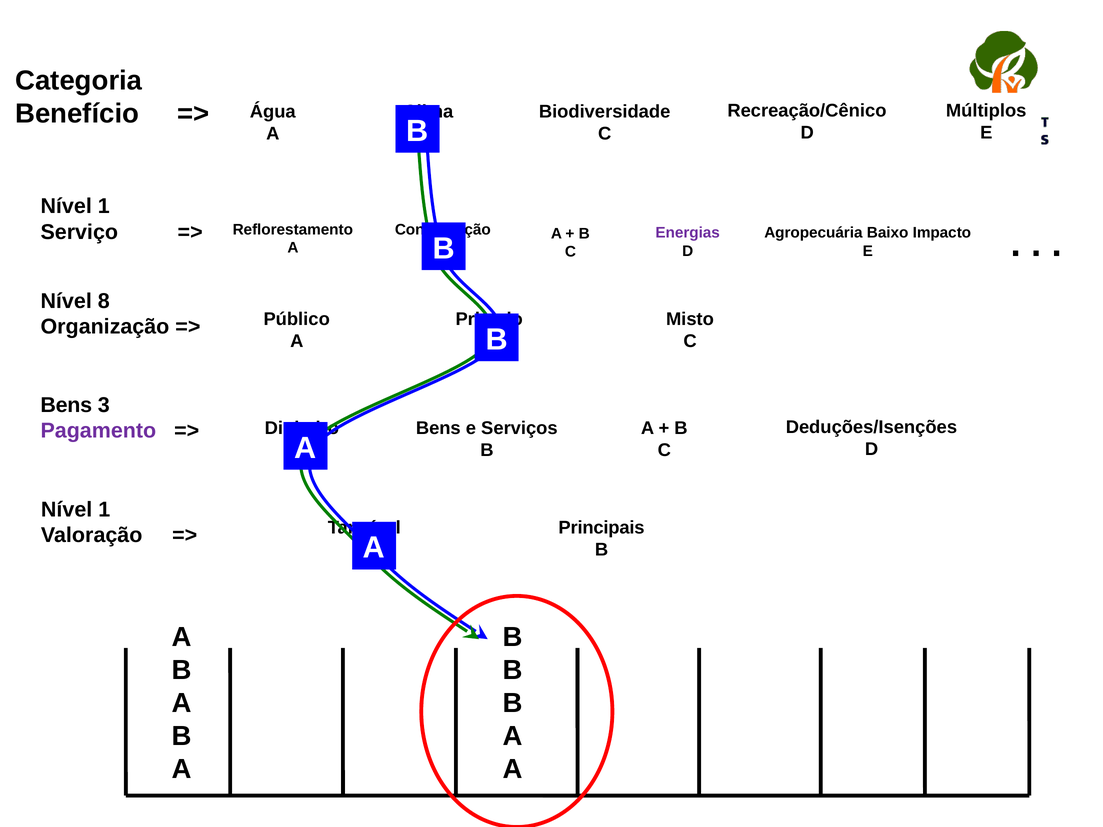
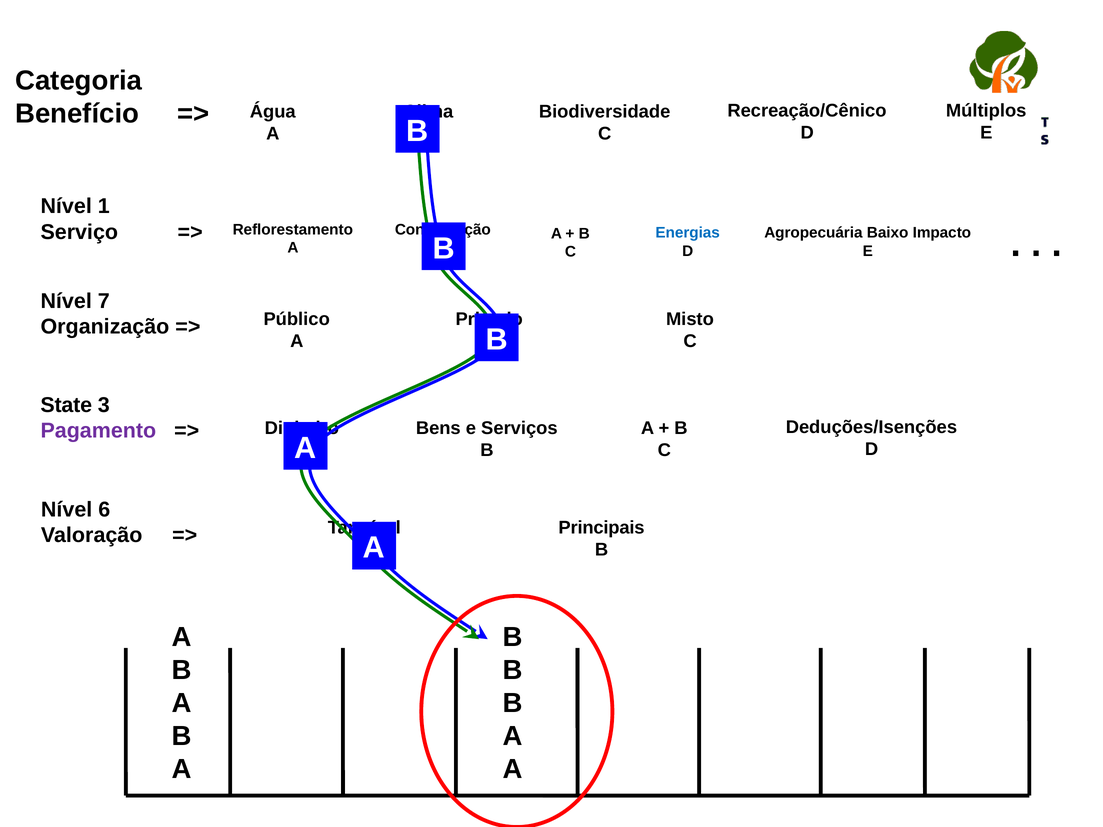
Energias colour: purple -> blue (688, 233)
8: 8 -> 7 (104, 301)
Bens: Bens -> State (66, 405)
1: 1 -> 6 (104, 510)
